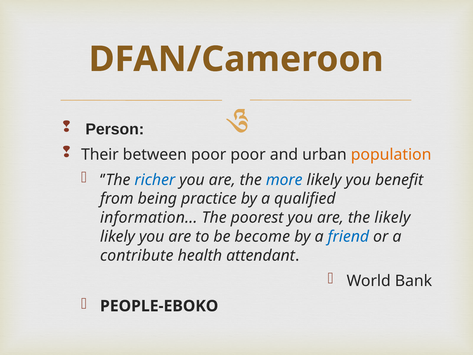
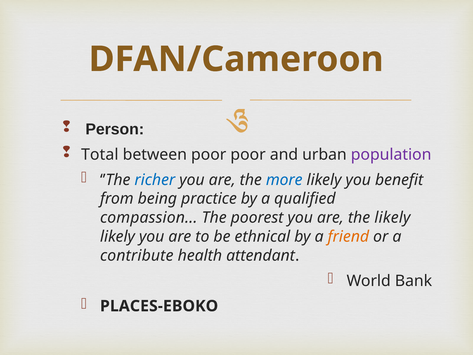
Their: Their -> Total (100, 154)
population colour: orange -> purple (391, 154)
information: information -> compassion (149, 218)
become: become -> ethnical (262, 236)
friend colour: blue -> orange (348, 236)
PEOPLE-EBOKO: PEOPLE-EBOKO -> PLACES-EBOKO (159, 306)
